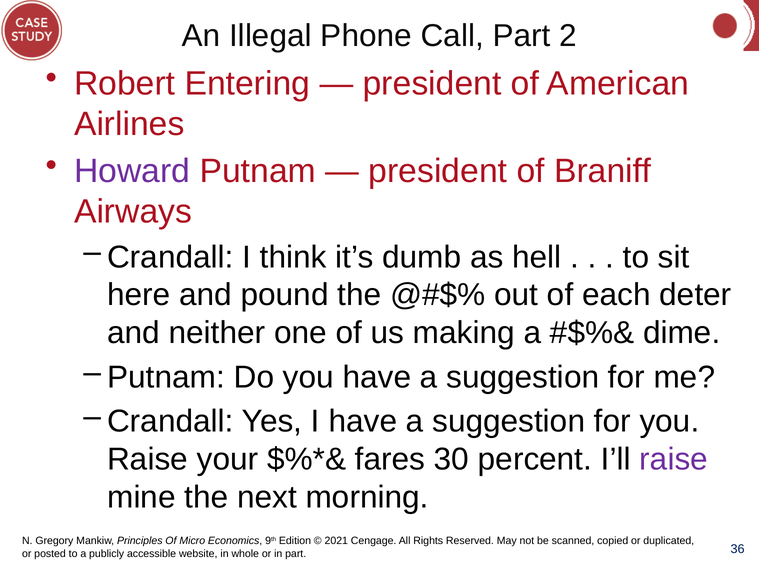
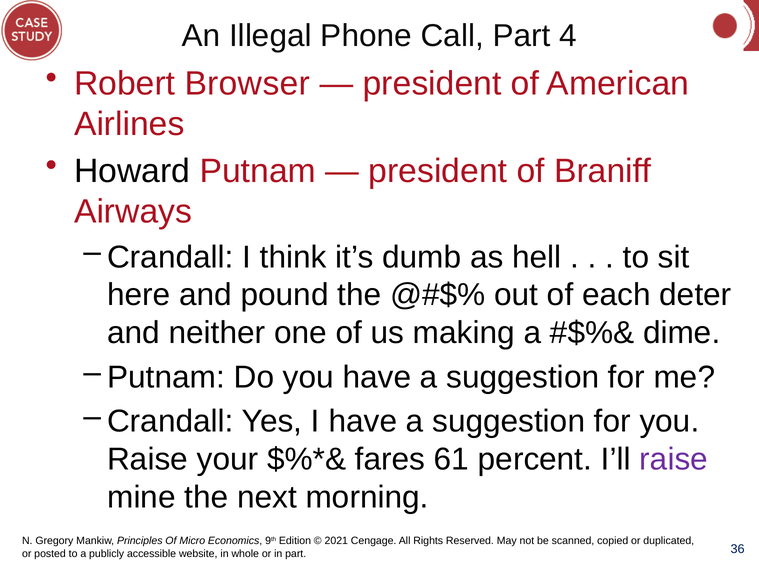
2: 2 -> 4 (568, 36)
Entering: Entering -> Browser (247, 84)
Howard colour: purple -> black (132, 171)
30: 30 -> 61 (451, 460)
